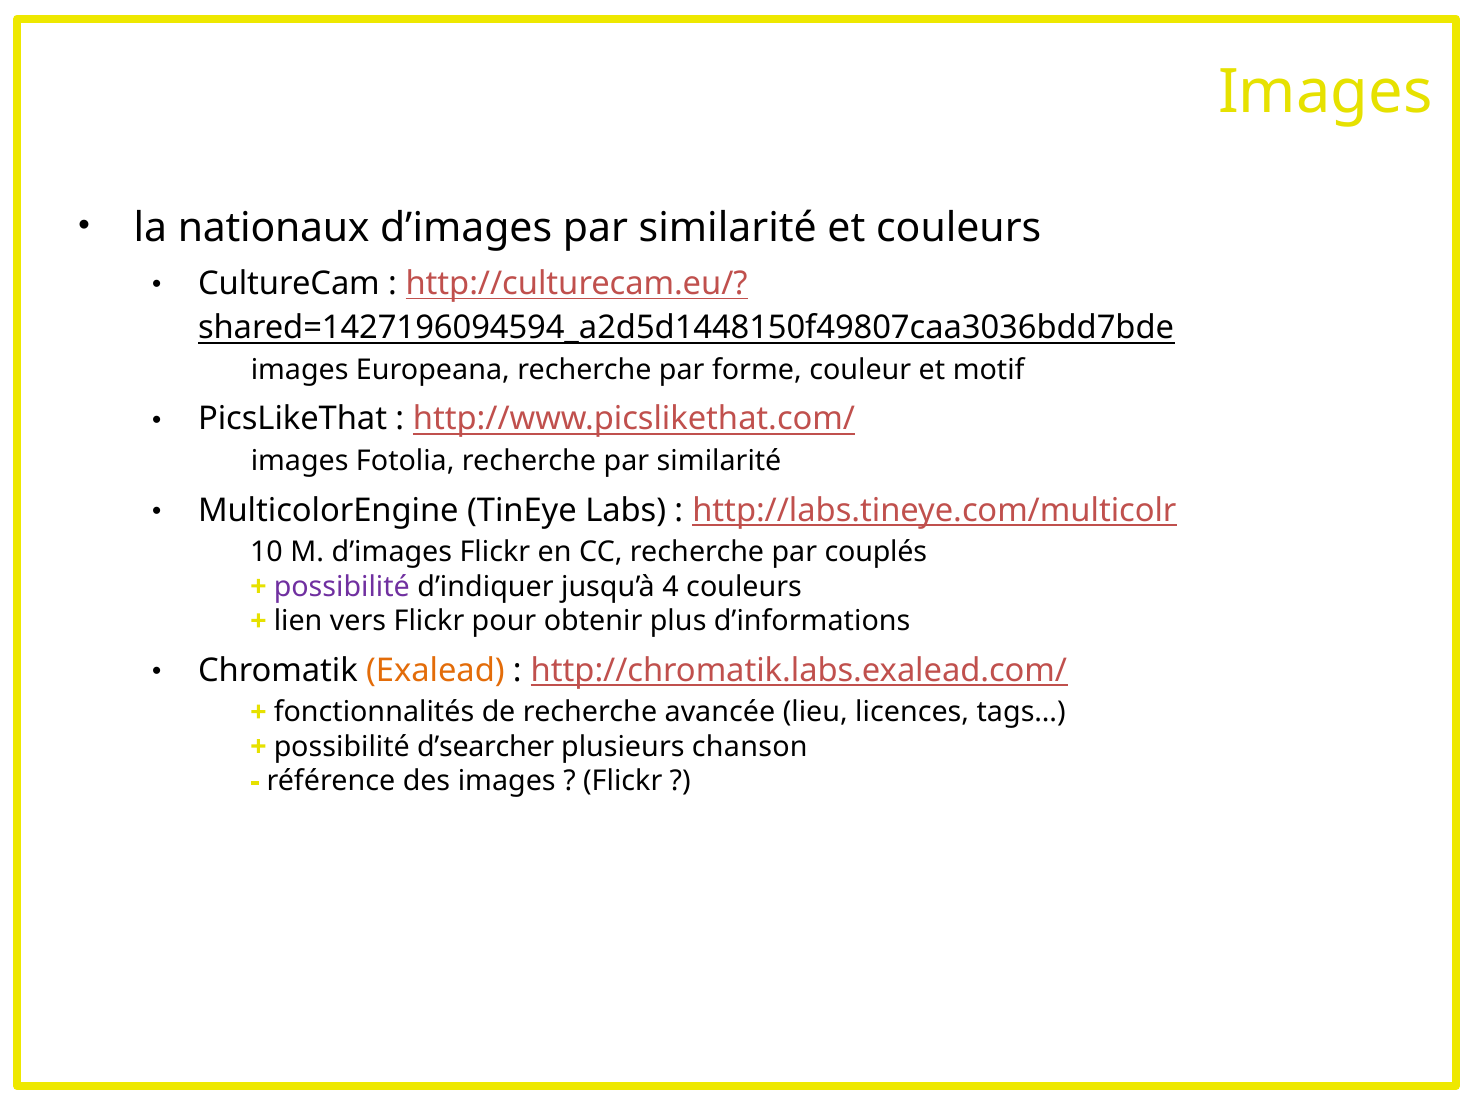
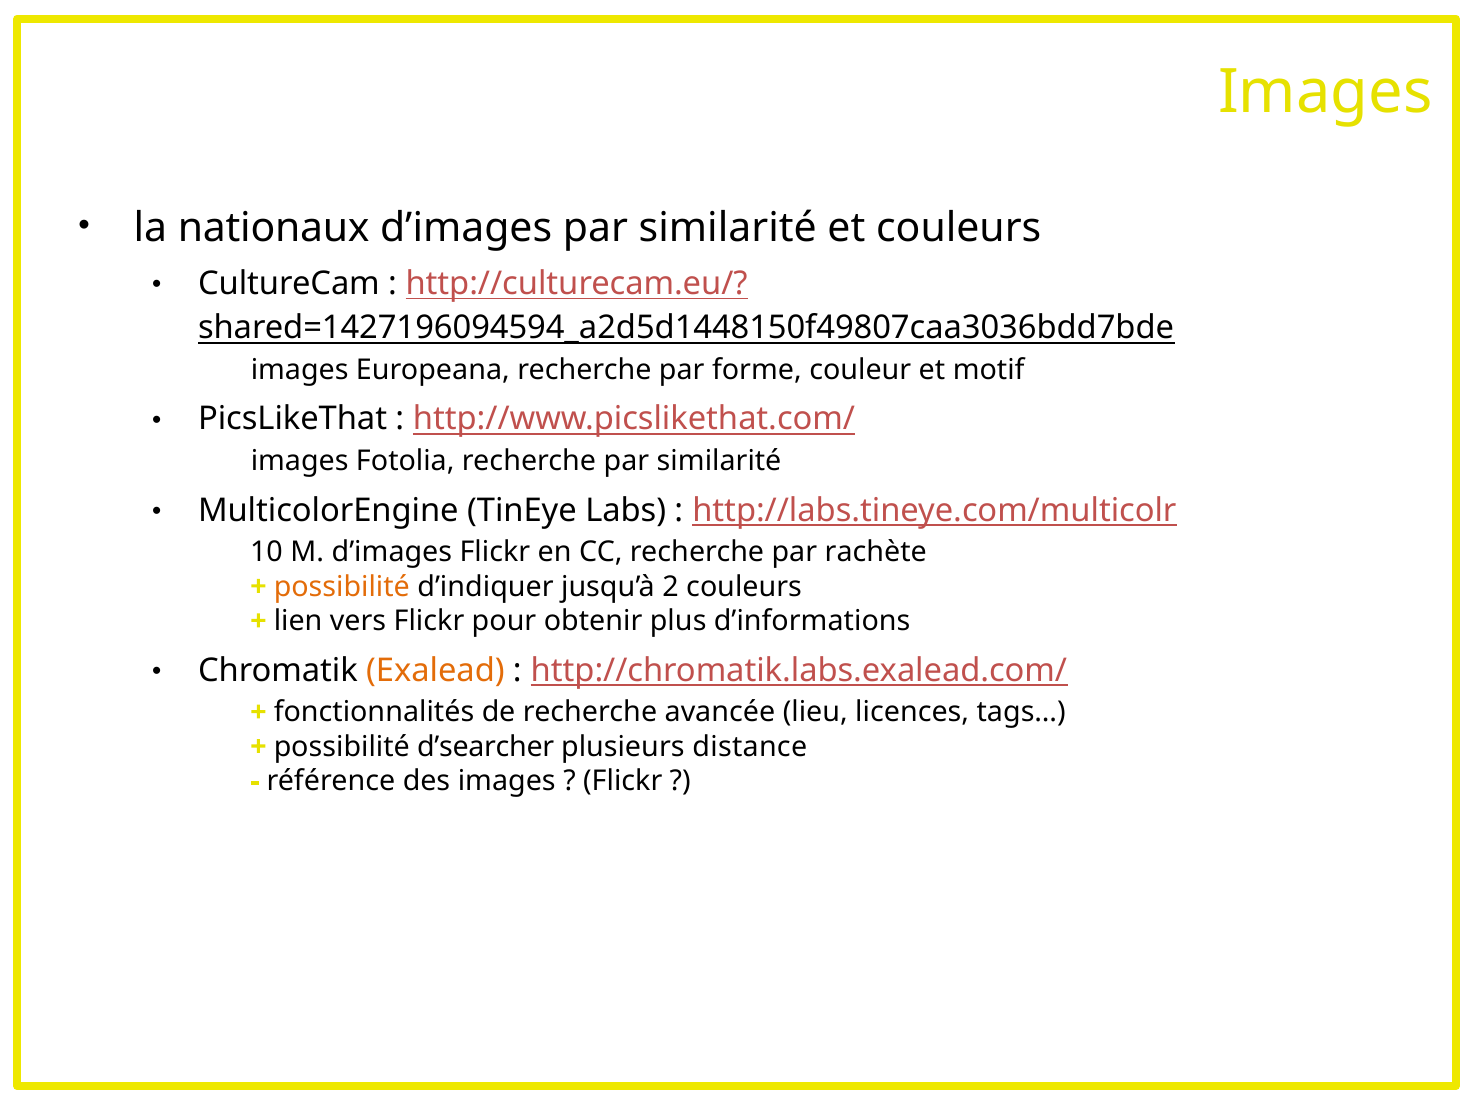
couplés: couplés -> rachète (876, 552)
possibilité colour: purple -> orange (342, 586)
4: 4 -> 2 (670, 586)
chanson: chanson -> distance (750, 746)
